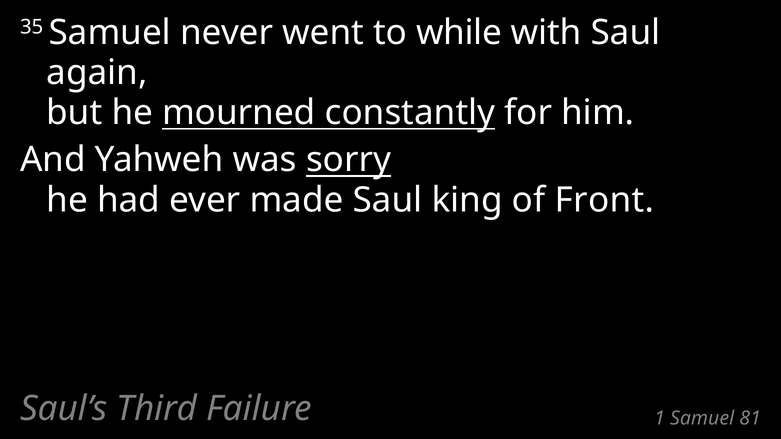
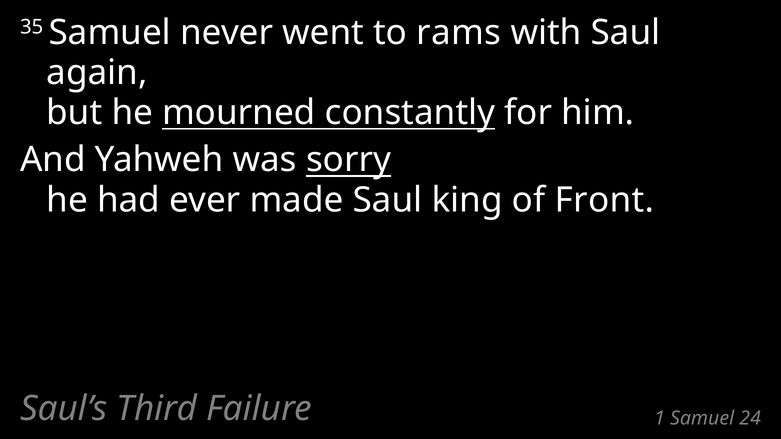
while: while -> rams (459, 33)
81: 81 -> 24 (750, 419)
